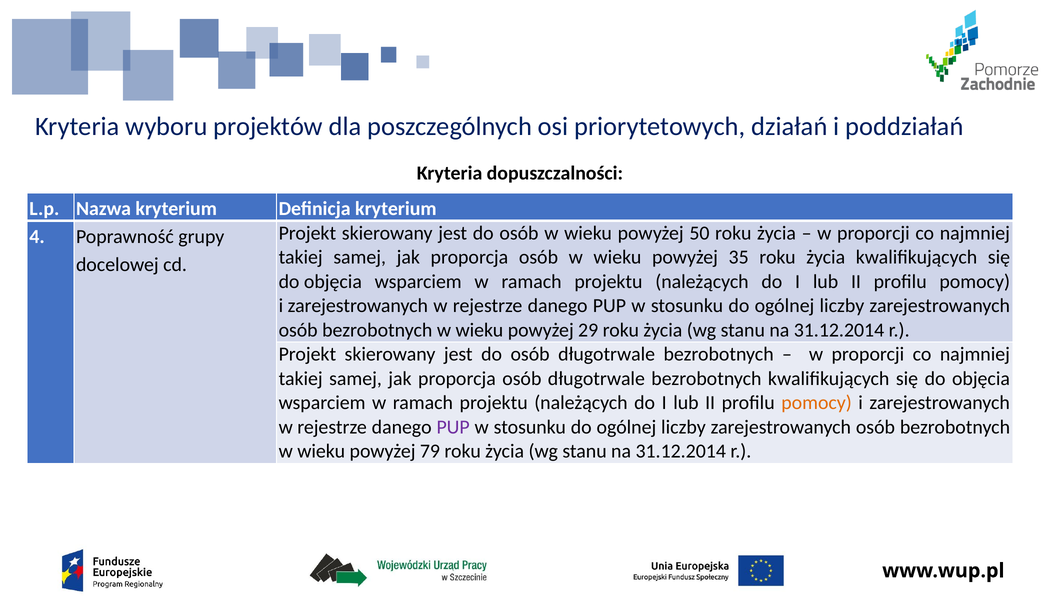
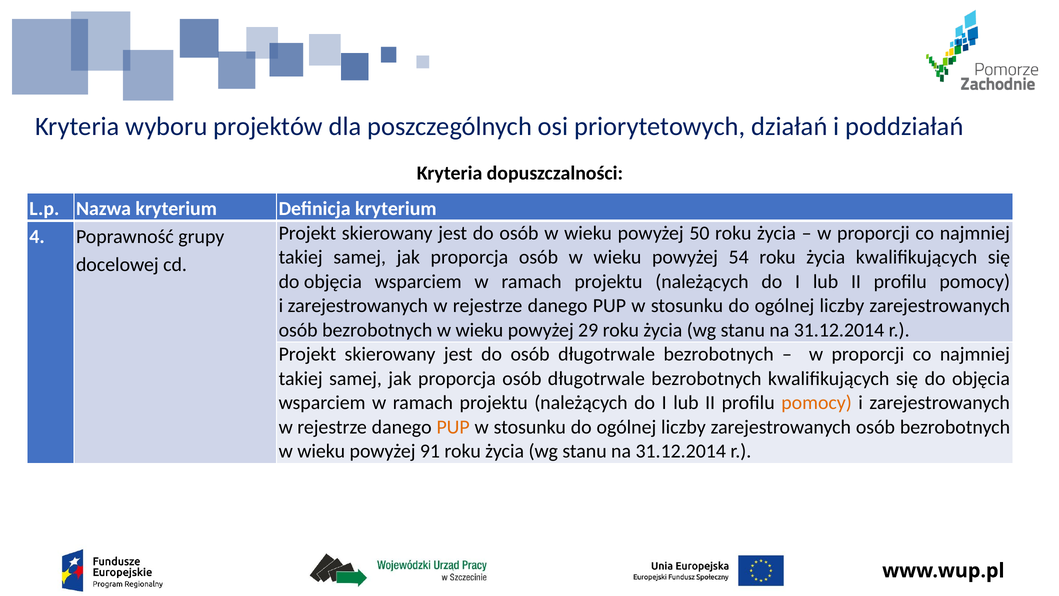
35: 35 -> 54 (739, 257)
PUP colour: purple -> orange (453, 427)
79: 79 -> 91 (430, 451)
